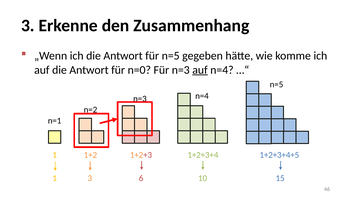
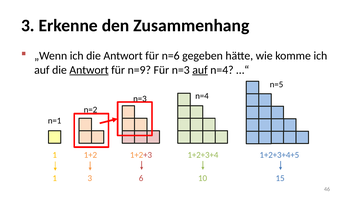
für n=5: n=5 -> n=6 (171, 56)
Antwort underline: none -> present (89, 70)
n=0: n=0 -> n=9 (139, 70)
